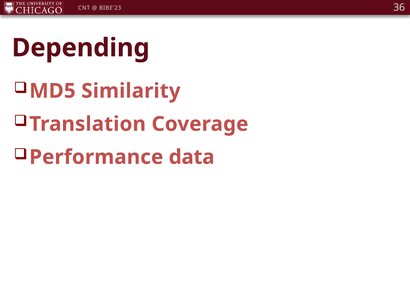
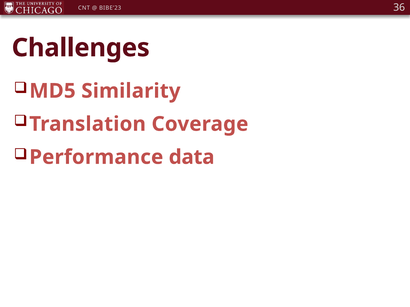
Depending: Depending -> Challenges (81, 48)
